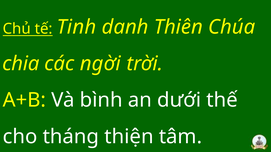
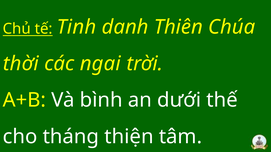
chia: chia -> thời (21, 64)
ngời: ngời -> ngai (100, 64)
